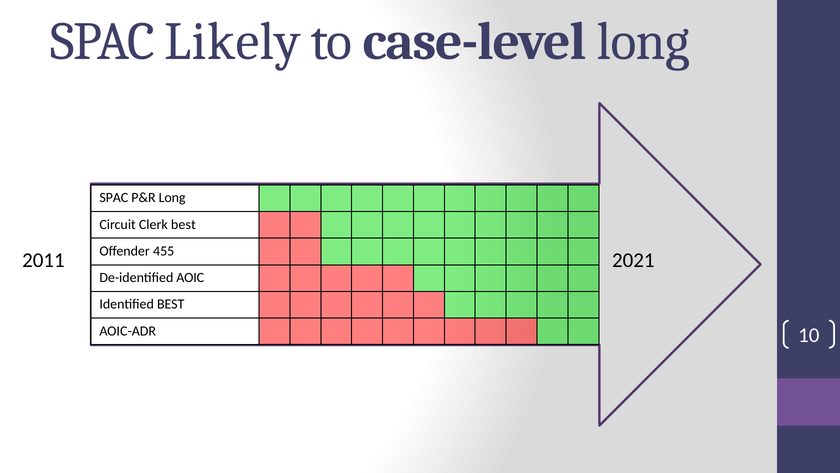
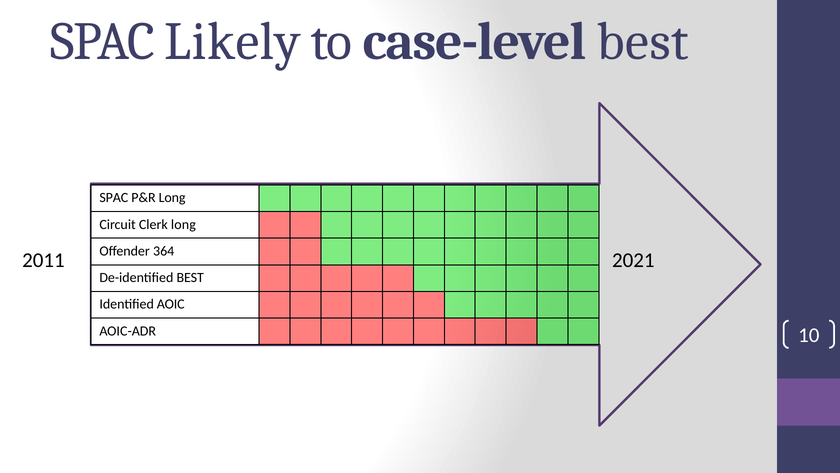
case-level long: long -> best (643, 41)
Clerk best: best -> long (183, 224)
455: 455 -> 364 (164, 251)
De-identified AOIC: AOIC -> BEST (190, 277)
Identified BEST: BEST -> AOIC (171, 304)
